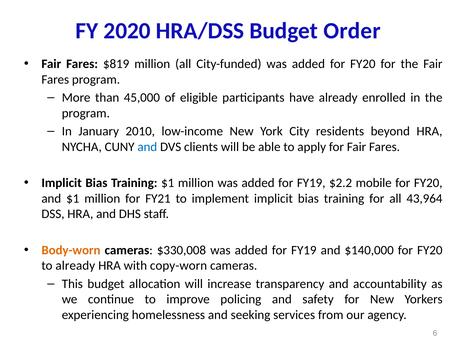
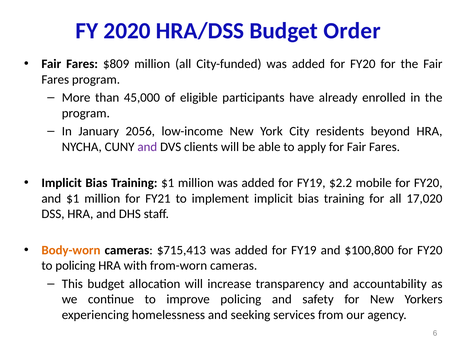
$819: $819 -> $809 (116, 64)
2010: 2010 -> 2056 (140, 131)
and colour: blue -> purple (147, 147)
43,964: 43,964 -> 17,020 (424, 198)
$330,008: $330,008 -> $715,413 (181, 250)
$140,000: $140,000 -> $100,800 (369, 250)
to already: already -> policing (75, 266)
copy-worn: copy-worn -> from-worn (179, 266)
